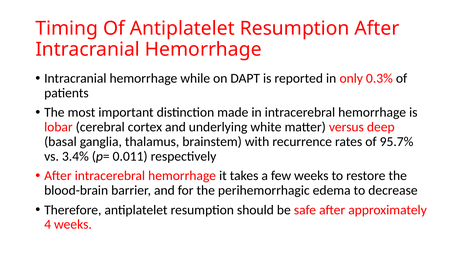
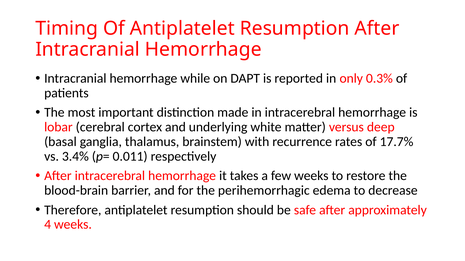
95.7%: 95.7% -> 17.7% (397, 142)
